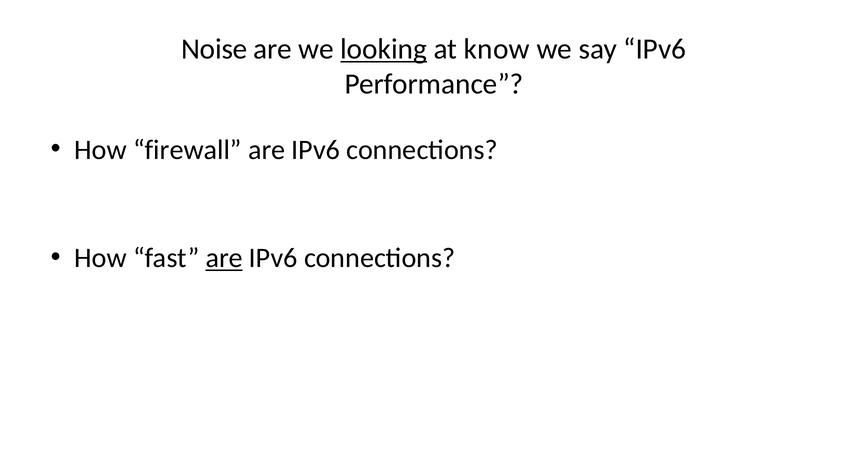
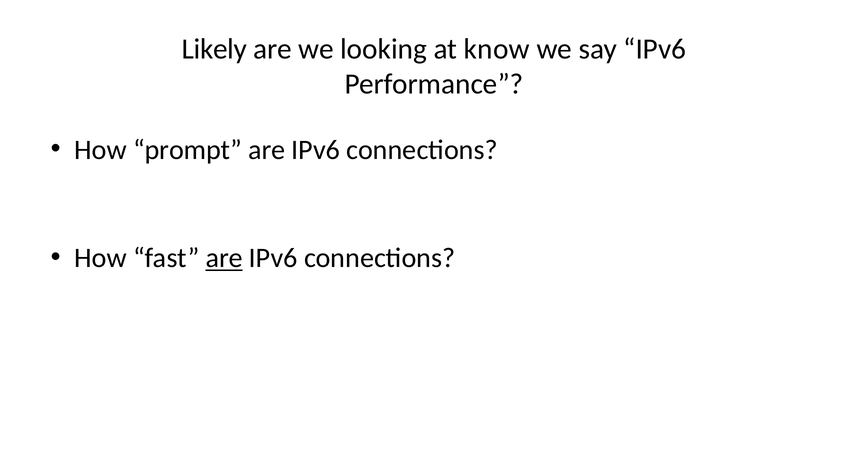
Noise: Noise -> Likely (214, 49)
looking underline: present -> none (384, 49)
firewall: firewall -> prompt (187, 150)
